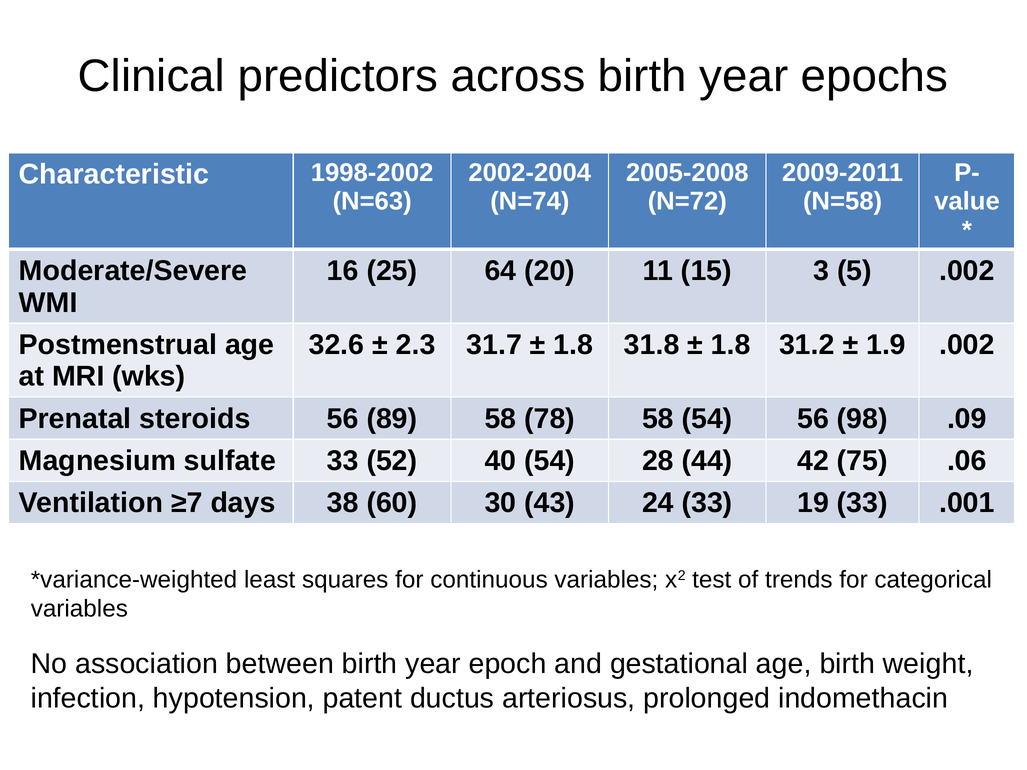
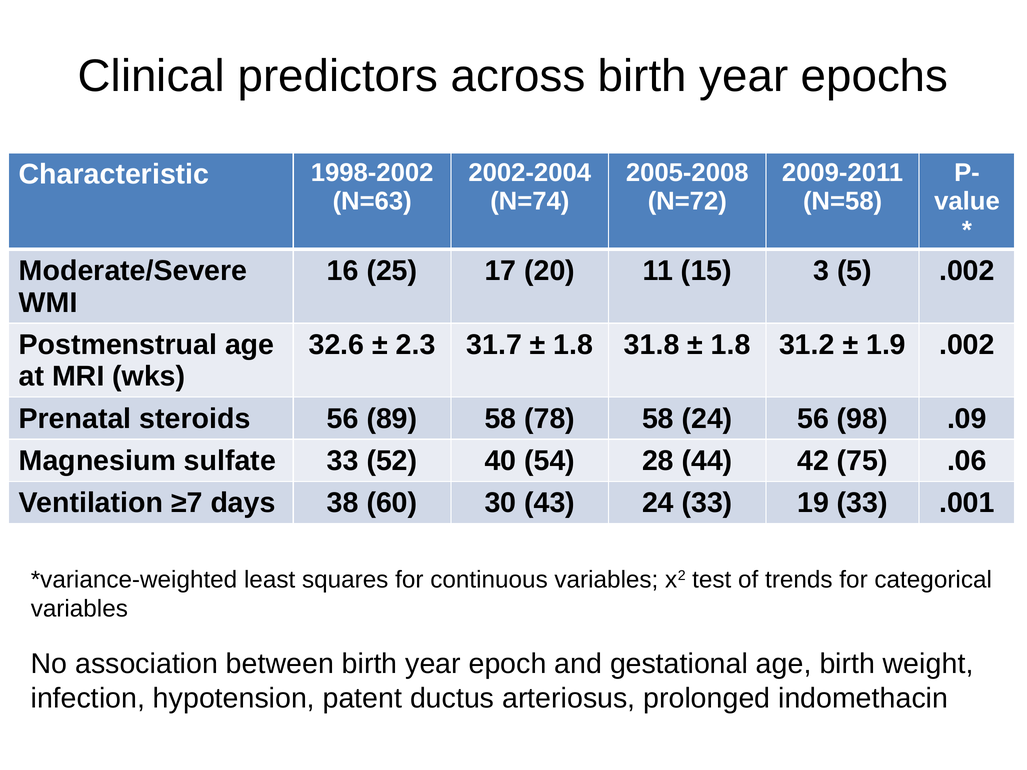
64: 64 -> 17 (500, 271)
58 54: 54 -> 24 (707, 419)
